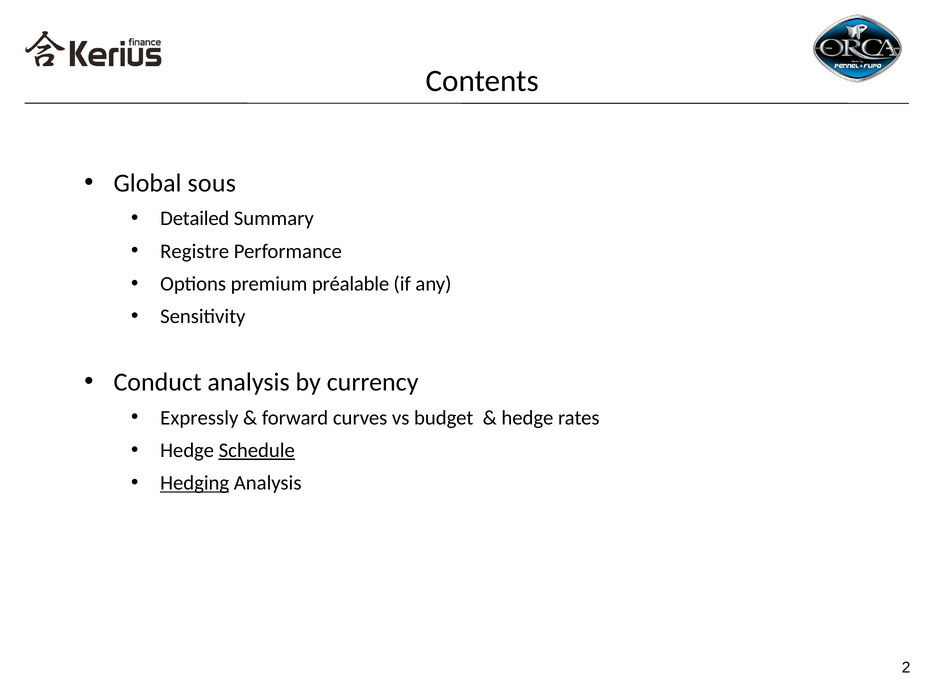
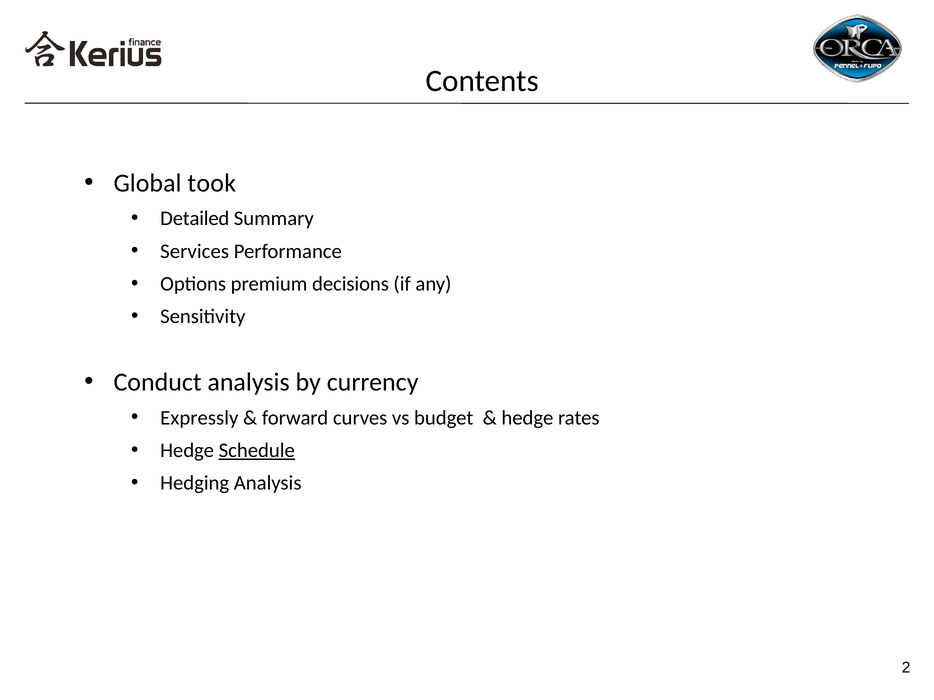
sous: sous -> took (212, 183)
Registre: Registre -> Services (195, 251)
préalable: préalable -> decisions (350, 284)
Hedging underline: present -> none (195, 483)
